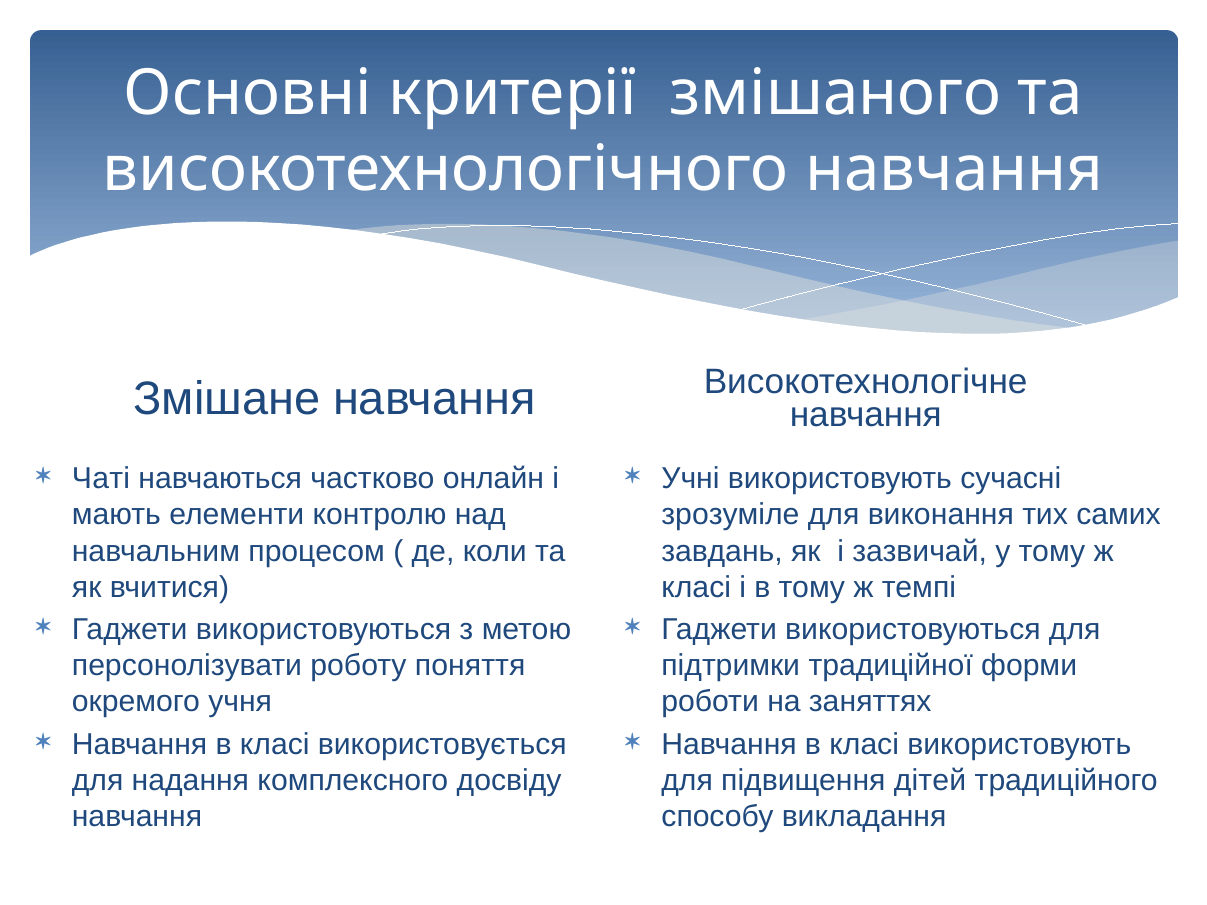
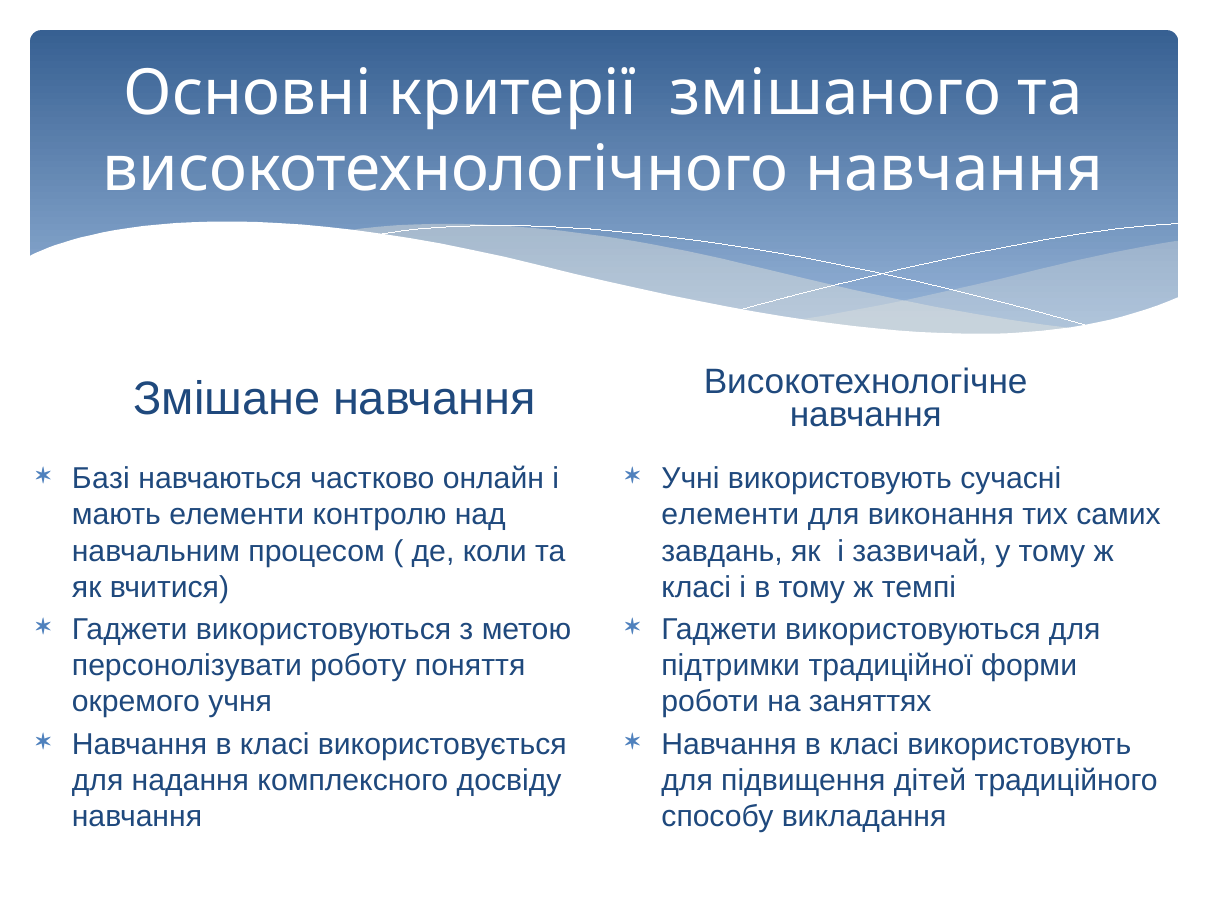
Чаті: Чаті -> Базі (101, 479)
зрозуміле: зрозуміле -> елементи (730, 515)
